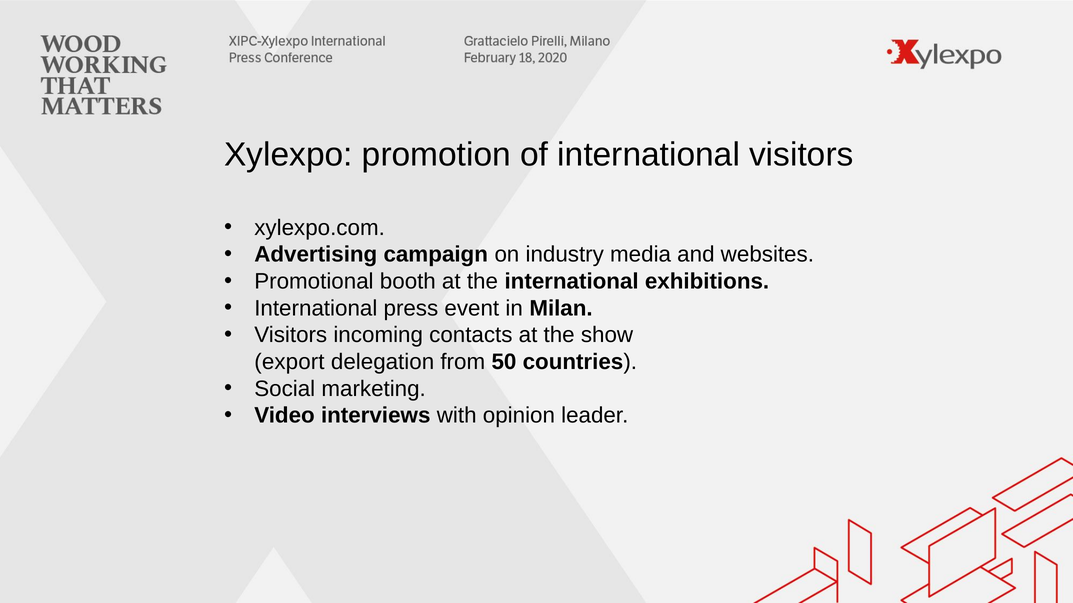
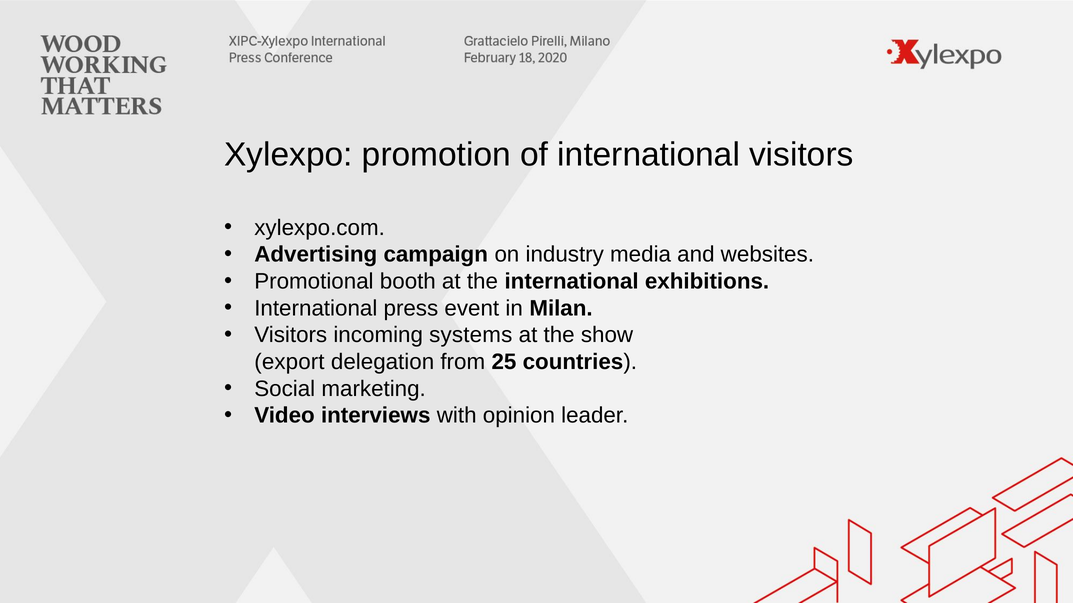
contacts: contacts -> systems (471, 335)
50: 50 -> 25 (504, 362)
